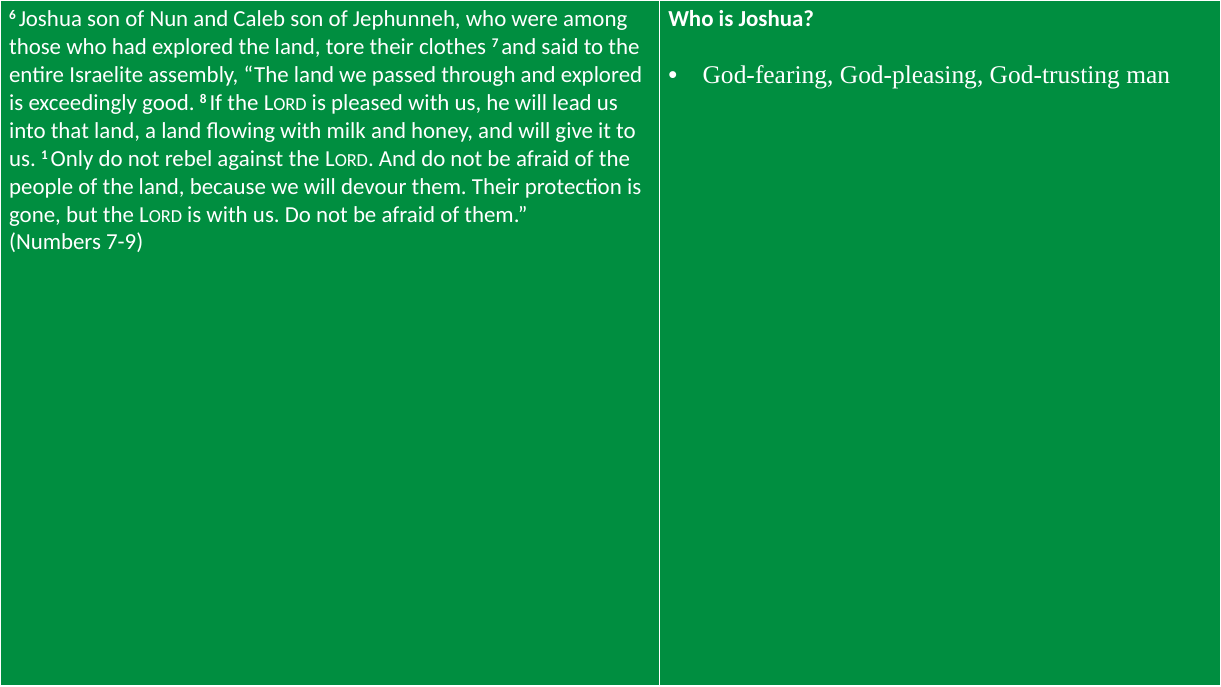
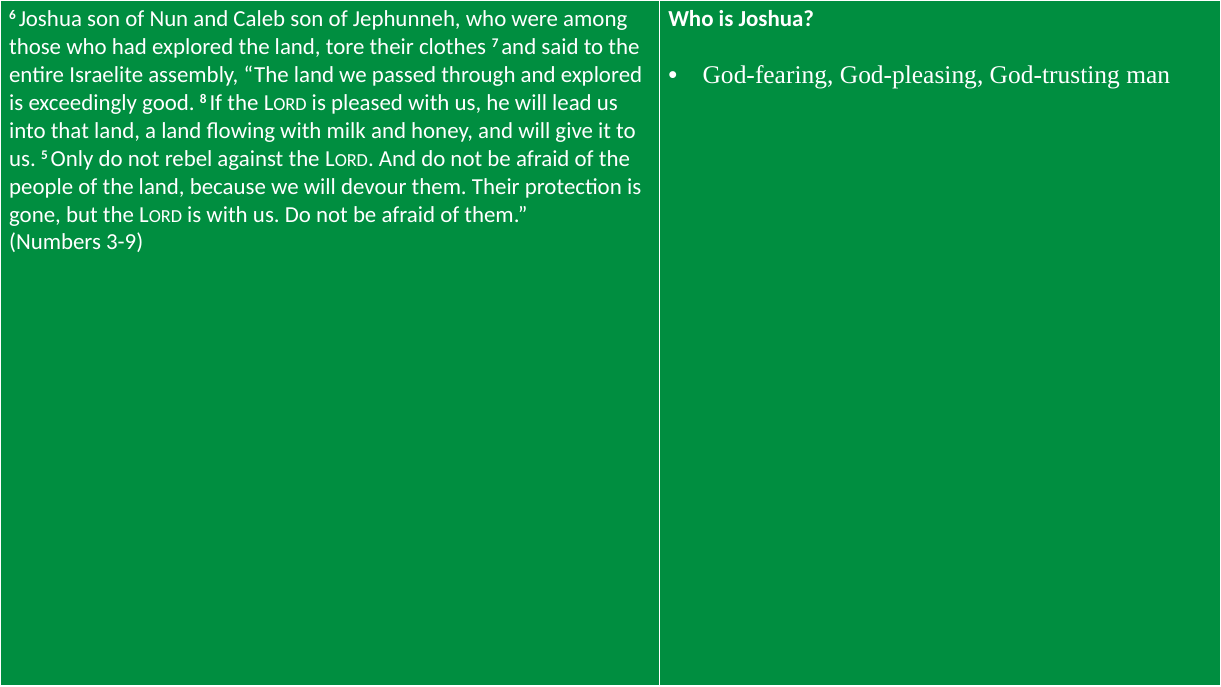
1: 1 -> 5 (44, 155)
7-9: 7-9 -> 3-9 (125, 242)
